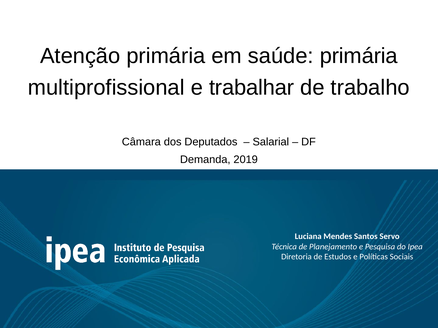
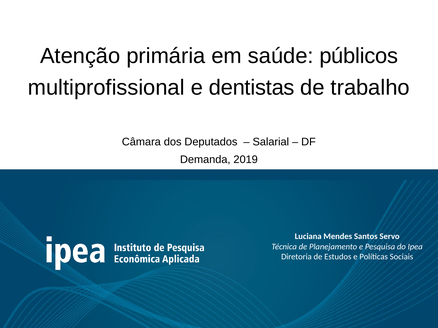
saúde primária: primária -> públicos (359, 56)
trabalhar: trabalhar -> dentistas (252, 88)
